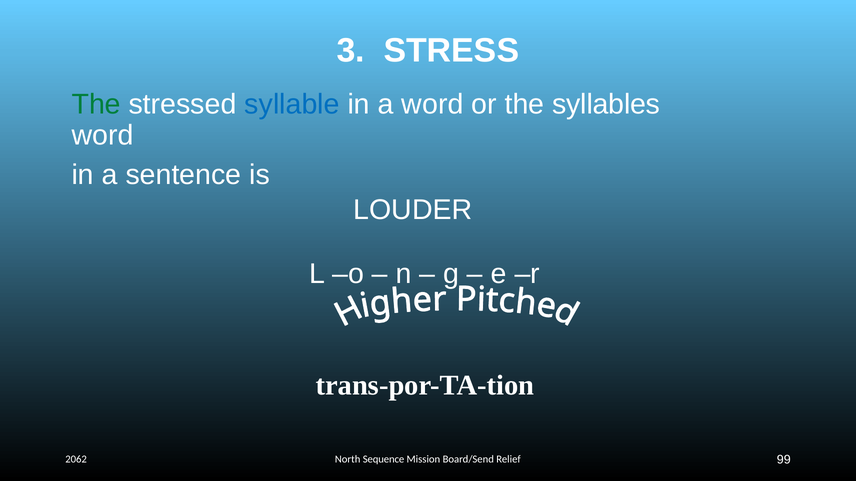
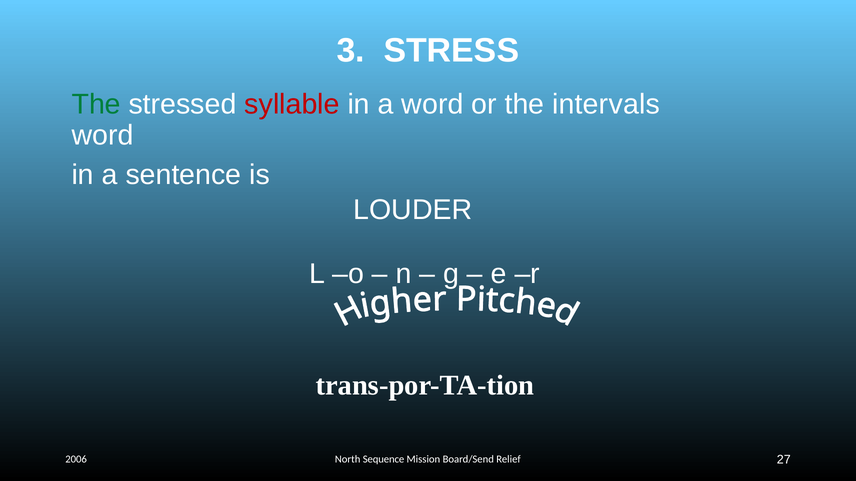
syllable colour: blue -> red (292, 104)
syllables: syllables -> intervals (606, 104)
2062: 2062 -> 2006 (76, 460)
99: 99 -> 27 (784, 460)
